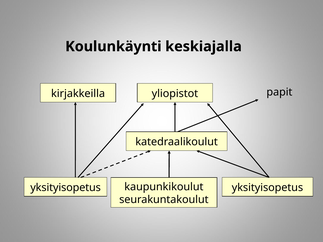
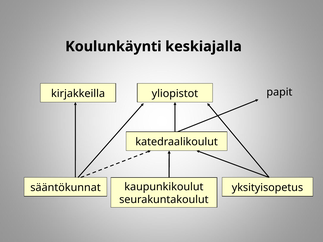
yksityisopetus: yksityisopetus -> sääntökunnat (66, 188)
